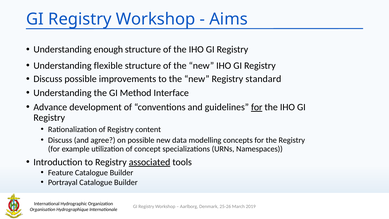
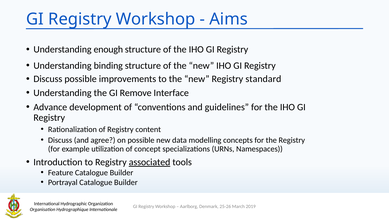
flexible: flexible -> binding (108, 66)
Method: Method -> Remove (136, 93)
for underline: present -> none (257, 107)
